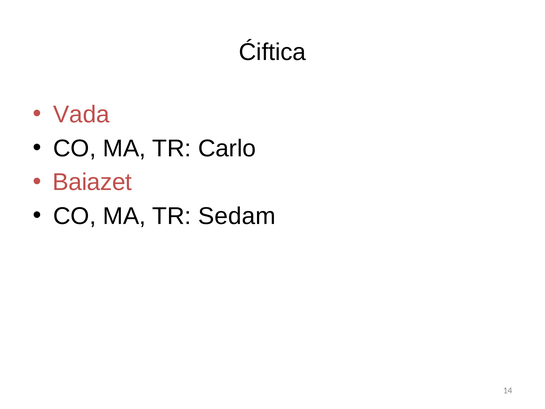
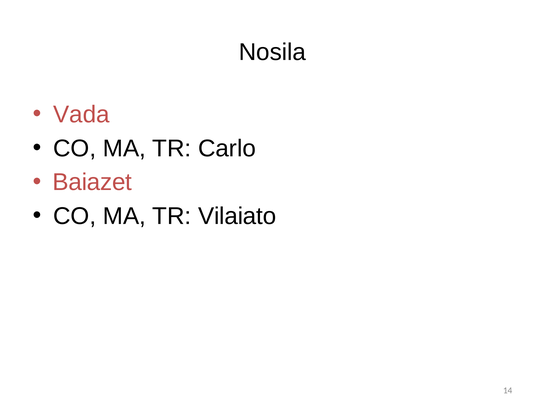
Ćiftica: Ćiftica -> Nosila (272, 52)
Sedam: Sedam -> Vilaiato (237, 216)
